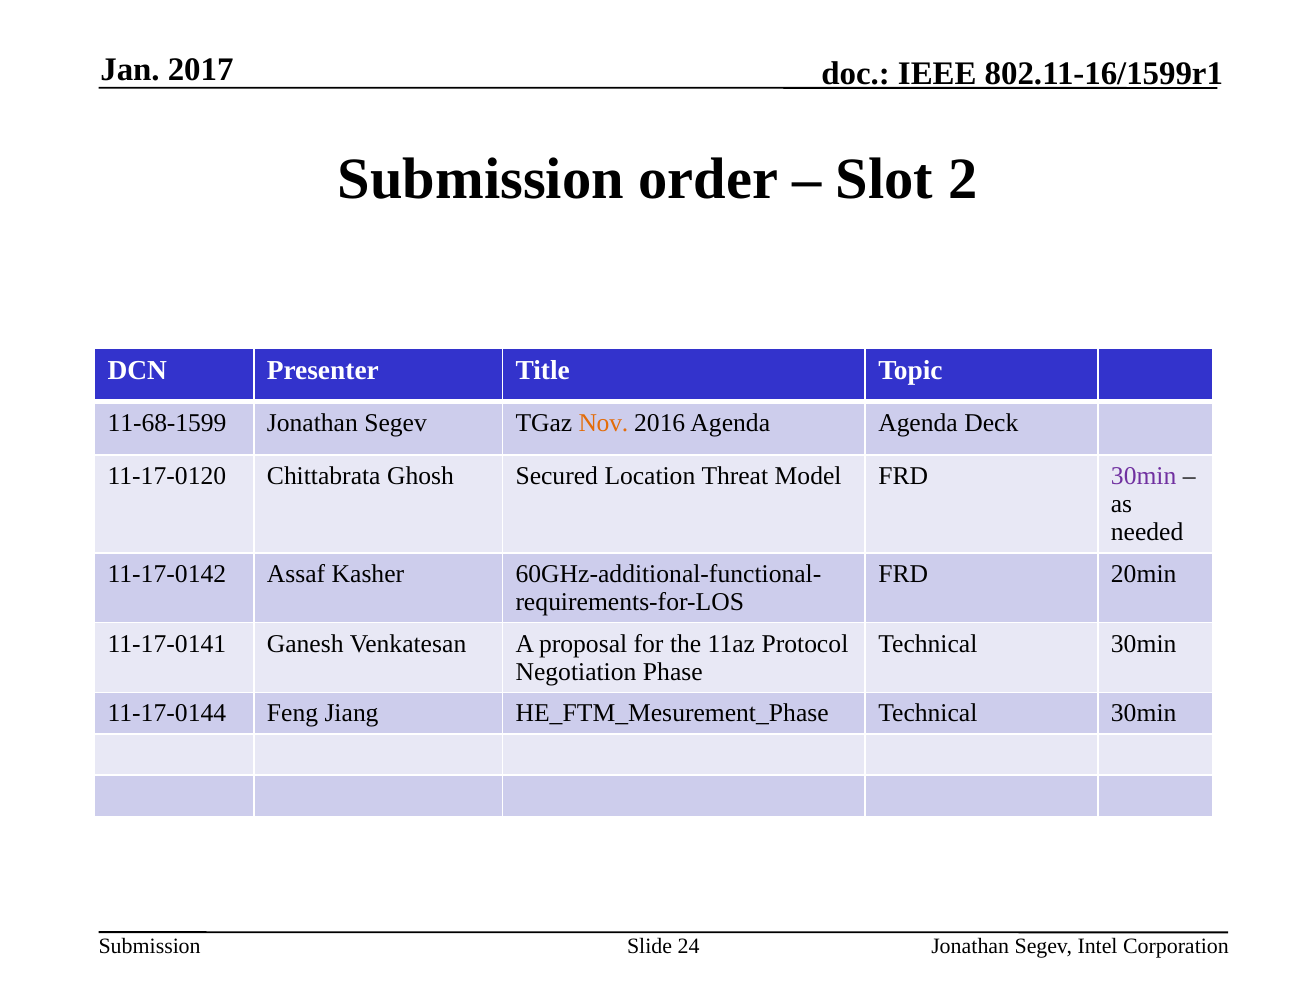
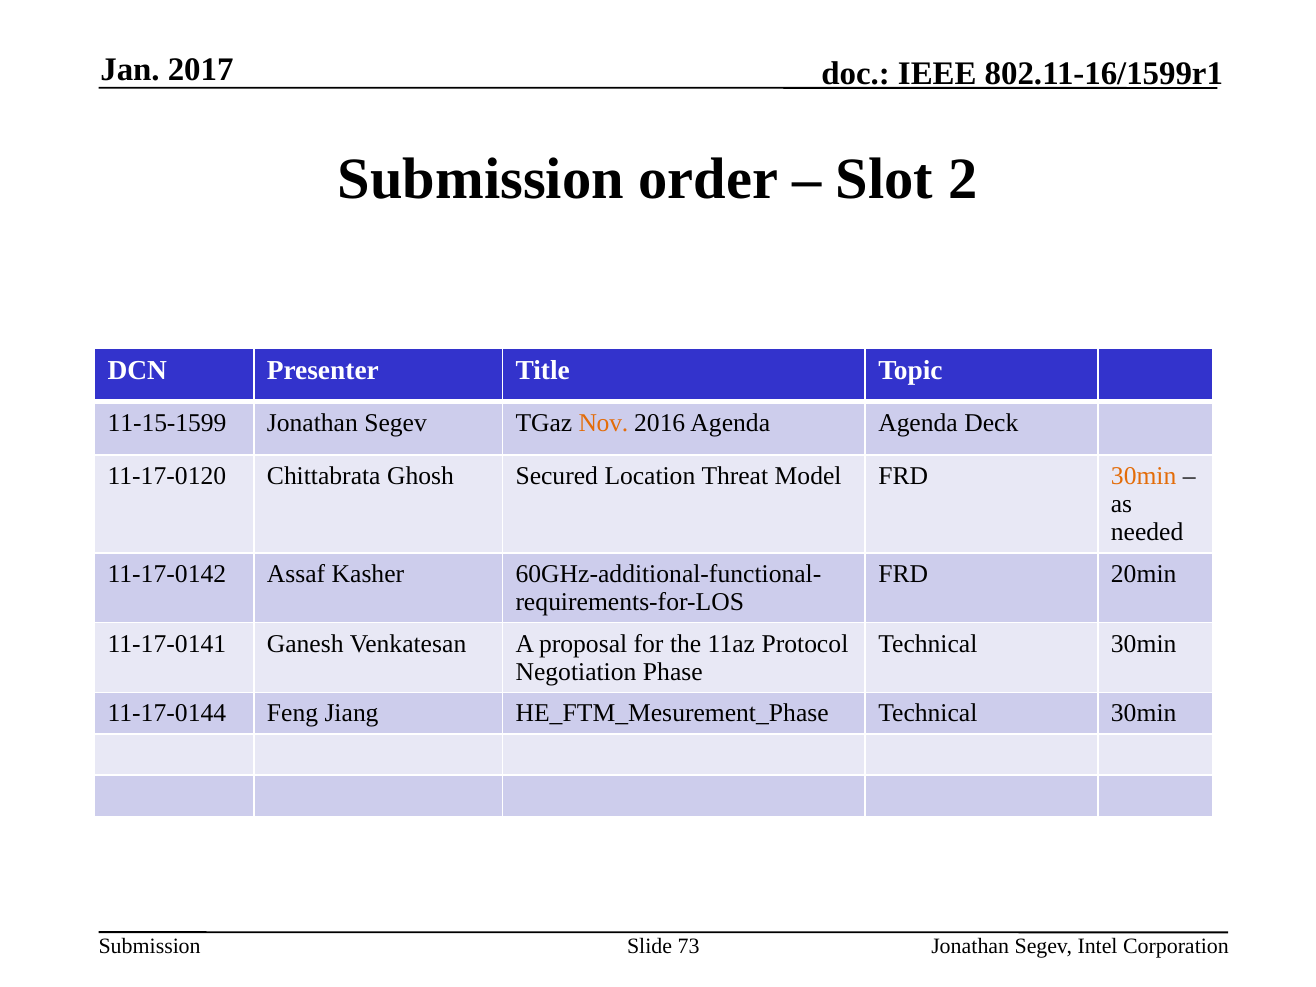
11-68-1599: 11-68-1599 -> 11-15-1599 (167, 423)
30min colour: purple -> orange (1144, 476)
24: 24 -> 73 (689, 947)
